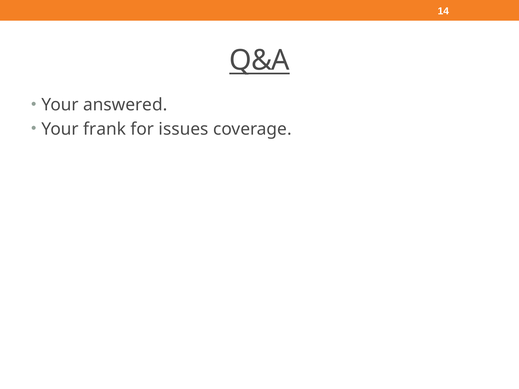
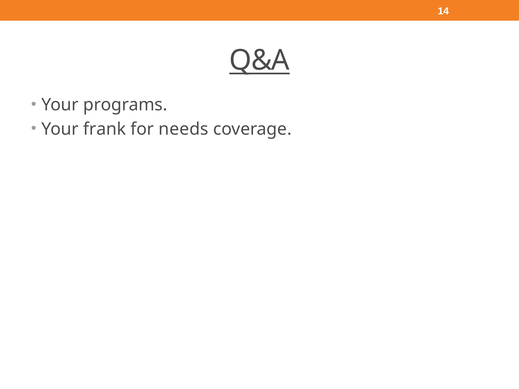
answered: answered -> programs (125, 105)
issues: issues -> needs (184, 129)
